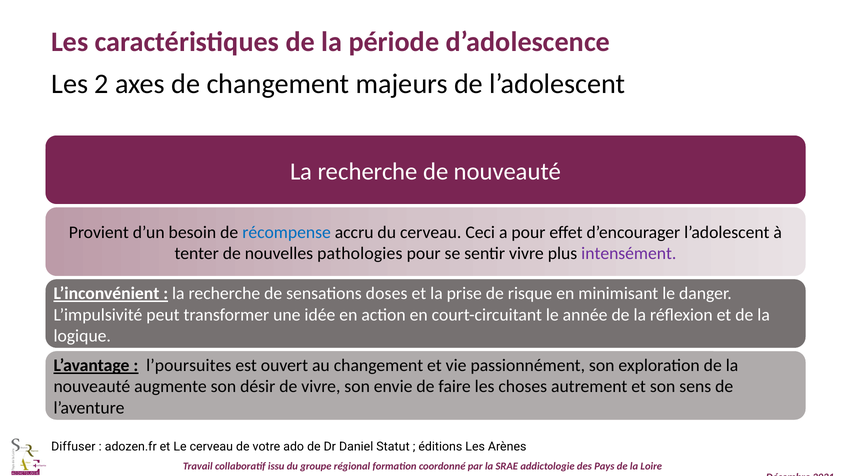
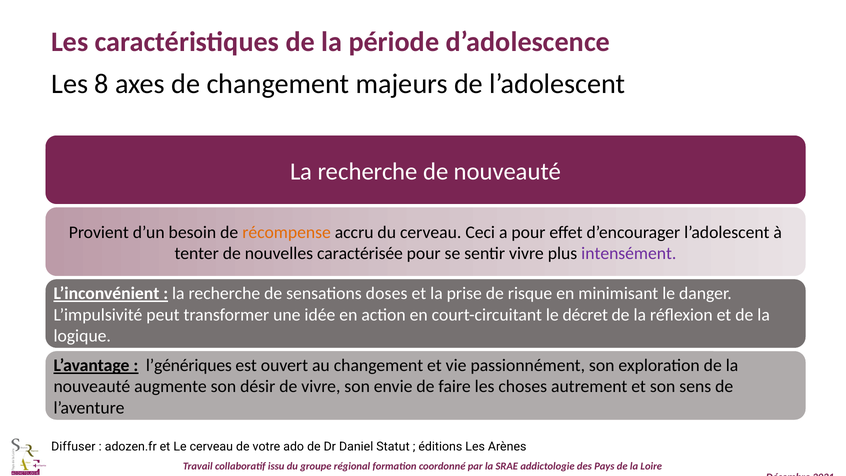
2: 2 -> 8 (102, 84)
récompense colour: blue -> orange (287, 232)
pathologies: pathologies -> caractérisée (360, 253)
année: année -> décret (585, 315)
l’poursuites: l’poursuites -> l’génériques (189, 365)
